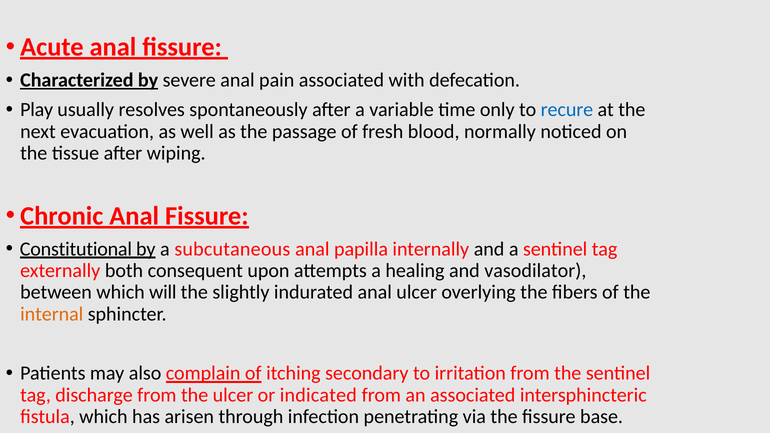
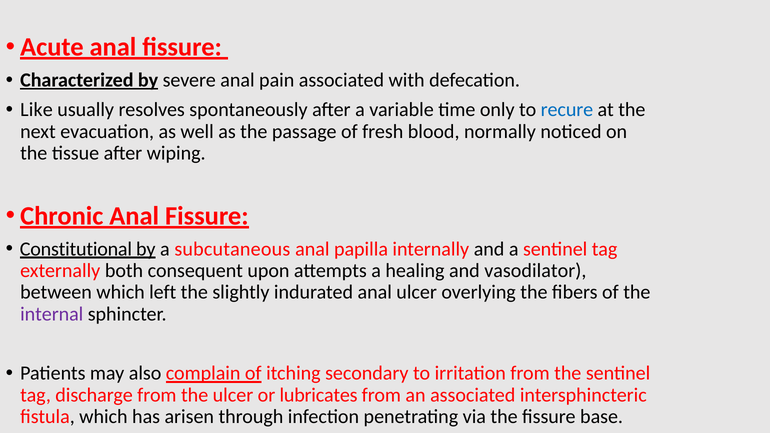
Play: Play -> Like (36, 110)
will: will -> left (163, 292)
internal colour: orange -> purple (52, 314)
indicated: indicated -> lubricates (319, 395)
